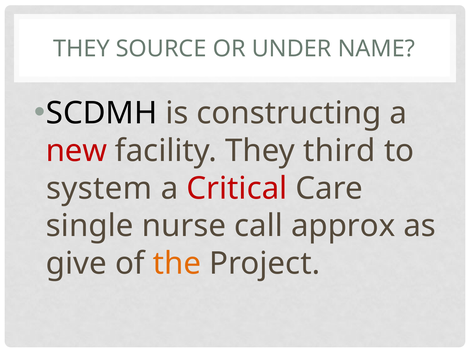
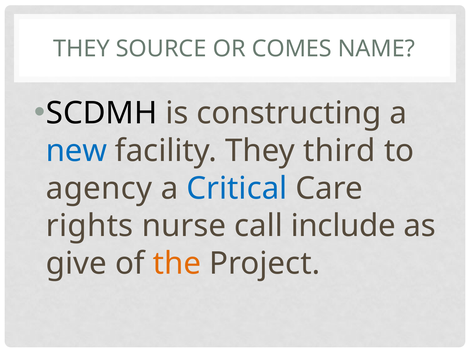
UNDER: UNDER -> COMES (292, 49)
new colour: red -> blue (76, 151)
system: system -> agency (99, 189)
Critical colour: red -> blue (237, 189)
single: single -> rights (90, 226)
approx: approx -> include (343, 226)
